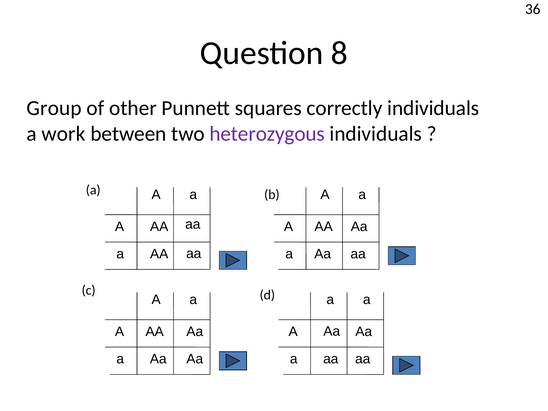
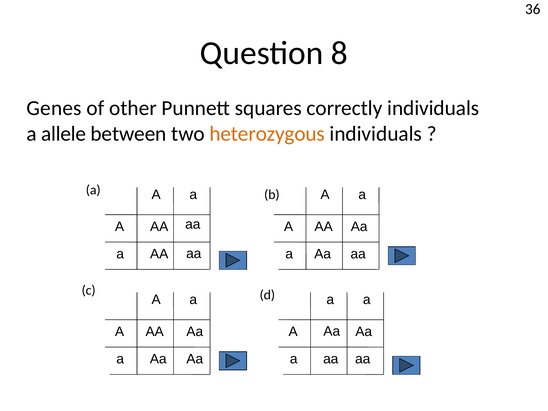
Group: Group -> Genes (54, 108)
work: work -> allele (64, 134)
heterozygous colour: purple -> orange (267, 134)
